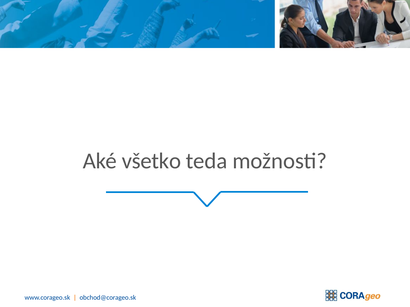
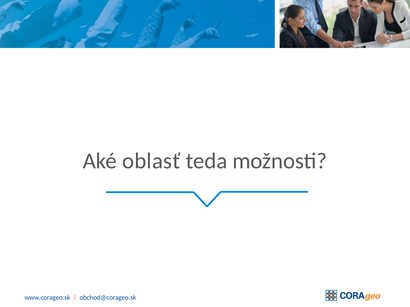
všetko: všetko -> oblasť (151, 161)
